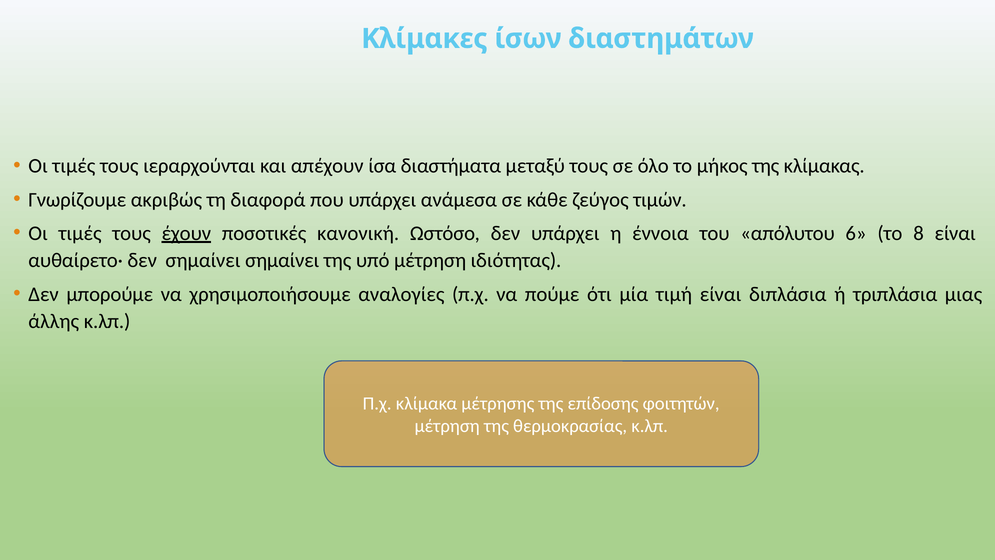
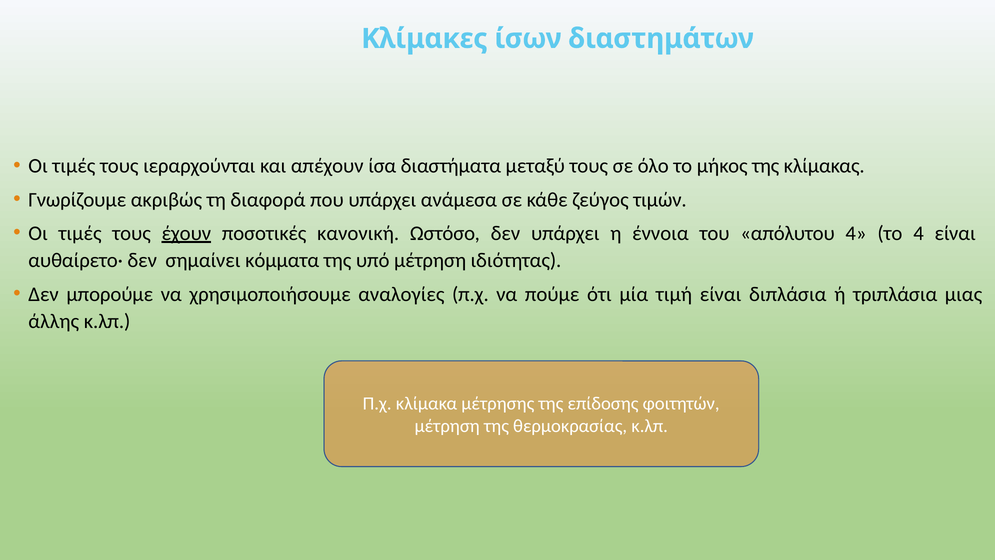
απόλυτου 6: 6 -> 4 (856, 233)
το 8: 8 -> 4 (919, 233)
σημαίνει σημαίνει: σημαίνει -> κόμματα (282, 260)
